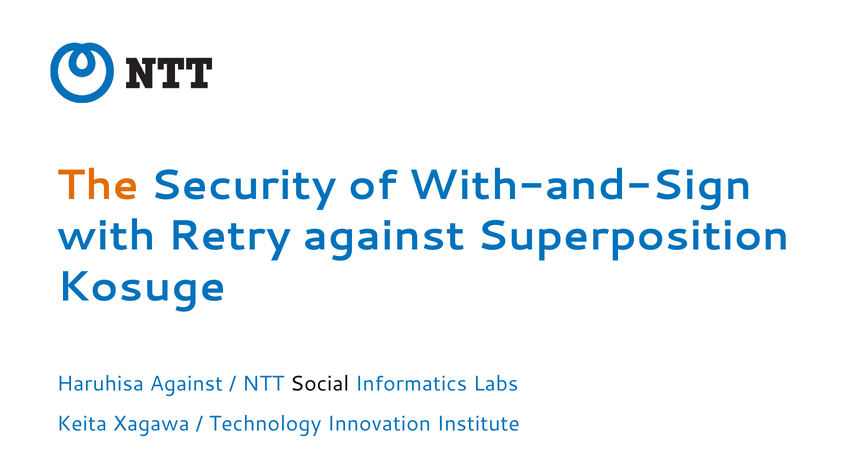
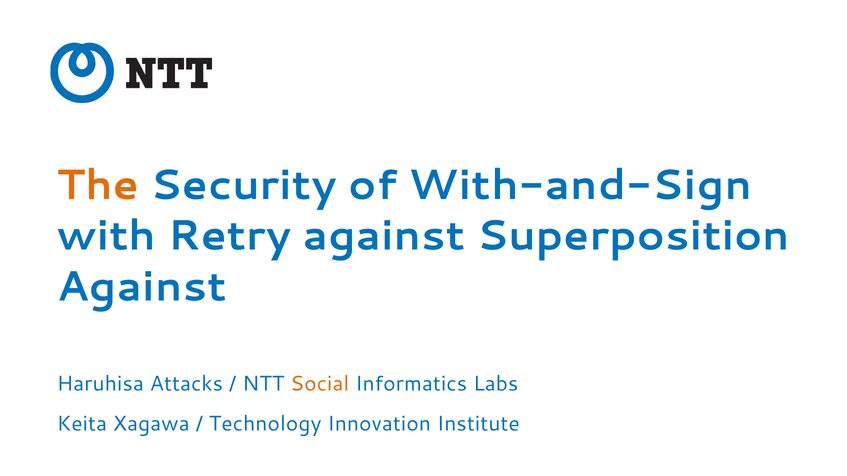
Kosuge: Kosuge -> Against (142, 287)
Haruhisa Against: Against -> Attacks (186, 384)
Social colour: black -> orange (320, 384)
